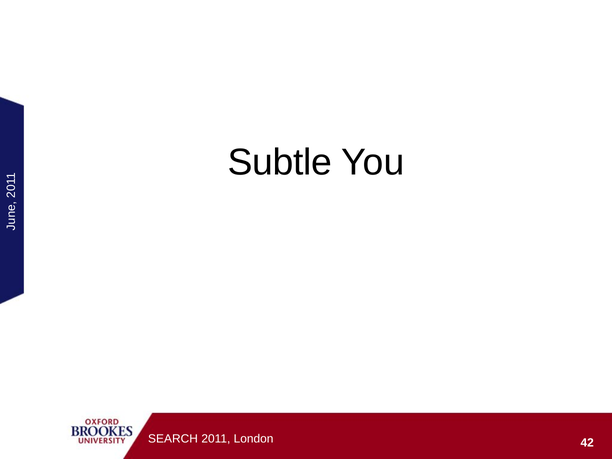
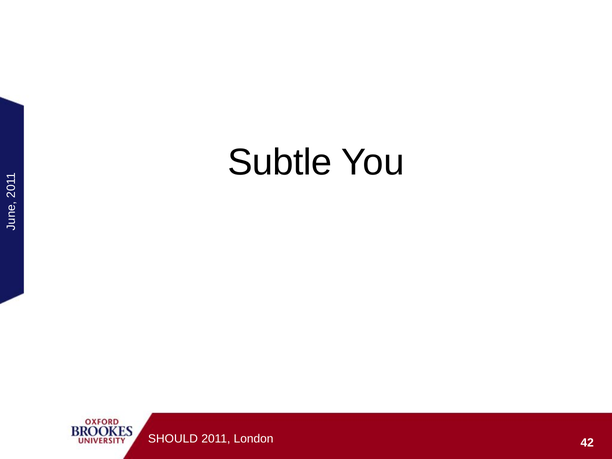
SEARCH: SEARCH -> SHOULD (173, 439)
